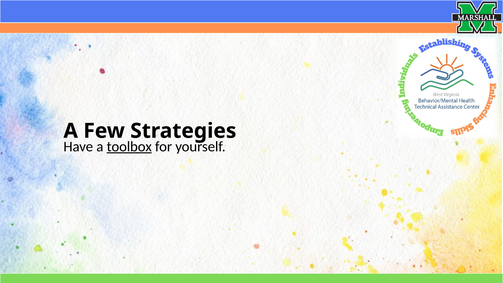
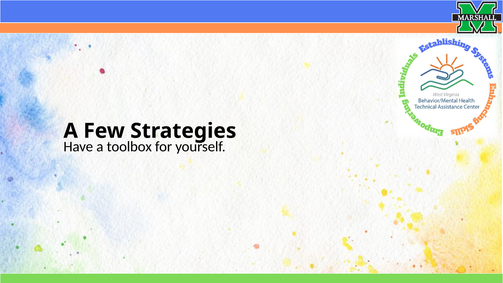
toolbox underline: present -> none (129, 147)
